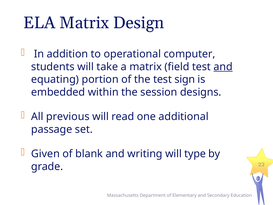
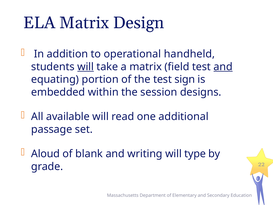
computer: computer -> handheld (189, 54)
will underline: none -> present (86, 67)
previous: previous -> available (68, 116)
Given: Given -> Aloud (46, 154)
